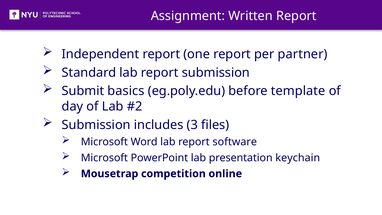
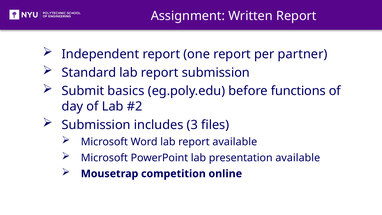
template: template -> functions (298, 91)
report software: software -> available (235, 142)
presentation keychain: keychain -> available (298, 158)
